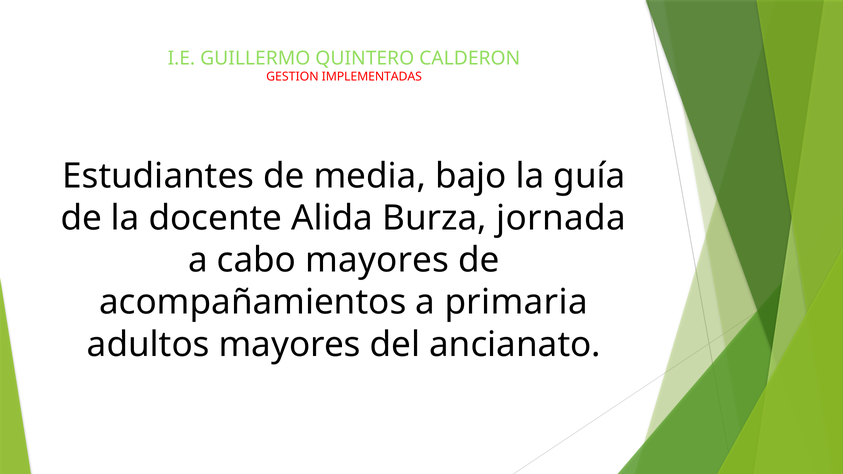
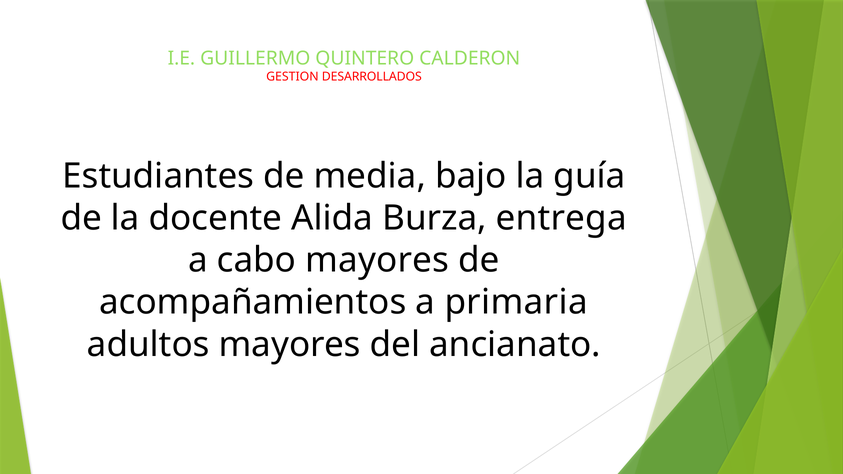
IMPLEMENTADAS: IMPLEMENTADAS -> DESARROLLADOS (372, 77)
jornada: jornada -> entrega (561, 218)
